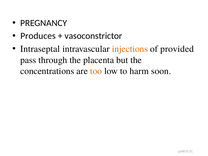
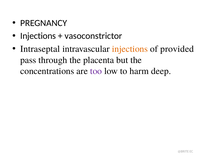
Produces: Produces -> Injections (38, 36)
too colour: orange -> purple (96, 71)
soon: soon -> deep (161, 71)
